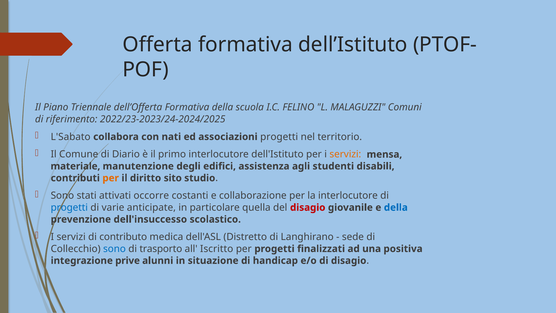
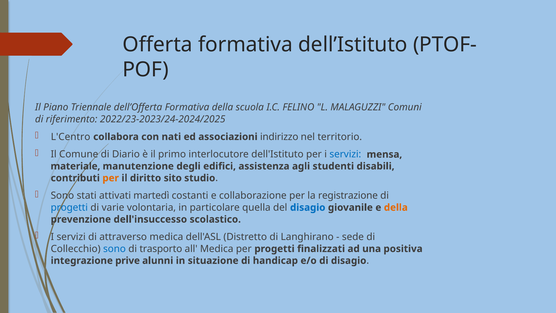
L'Sabato: L'Sabato -> L'Centro (71, 137)
associazioni progetti: progetti -> indirizzo (279, 137)
servizi colour: orange -> blue (345, 154)
occorre: occorre -> martedì (151, 196)
la interlocutore: interlocutore -> registrazione (348, 196)
anticipate: anticipate -> volontaria (151, 207)
disagio colour: red -> blue (308, 207)
della colour: blue -> orange (396, 207)
contributo: contributo -> attraverso (123, 237)
all Iscritto: Iscritto -> Medica (217, 249)
